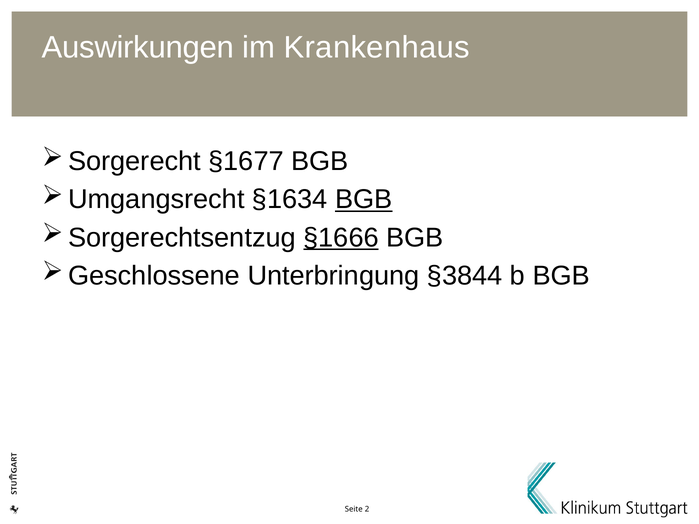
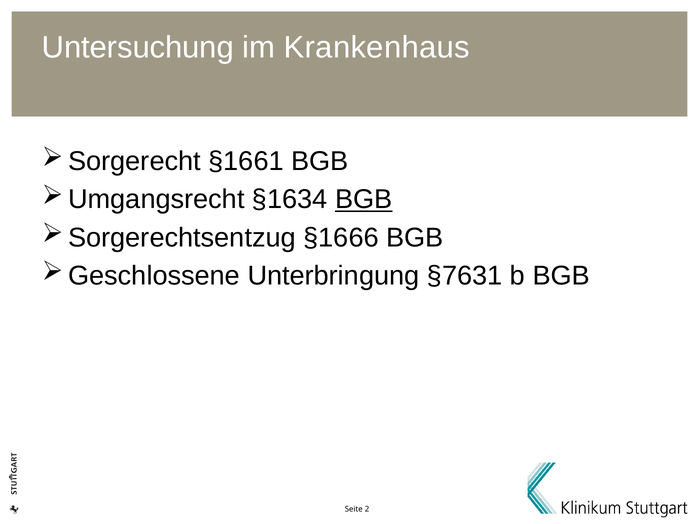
Auswirkungen: Auswirkungen -> Untersuchung (138, 48)
§1677: §1677 -> §1661 (246, 162)
§1666 underline: present -> none (341, 238)
§3844: §3844 -> §7631 (465, 276)
